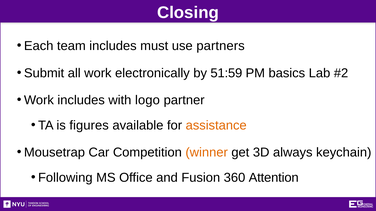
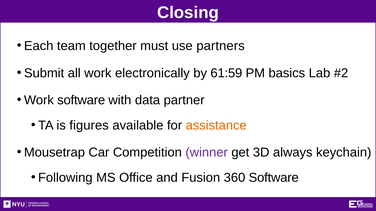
team includes: includes -> together (113, 46)
51:59: 51:59 -> 61:59 (226, 73)
Work includes: includes -> software (81, 100)
logo: logo -> data (148, 100)
winner colour: orange -> purple (207, 153)
360 Attention: Attention -> Software (274, 178)
